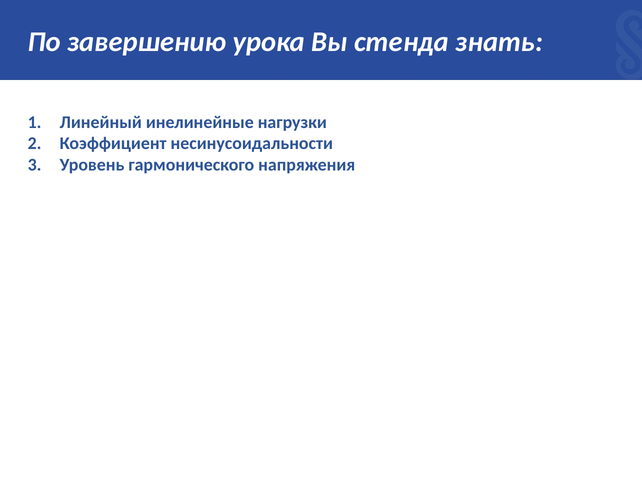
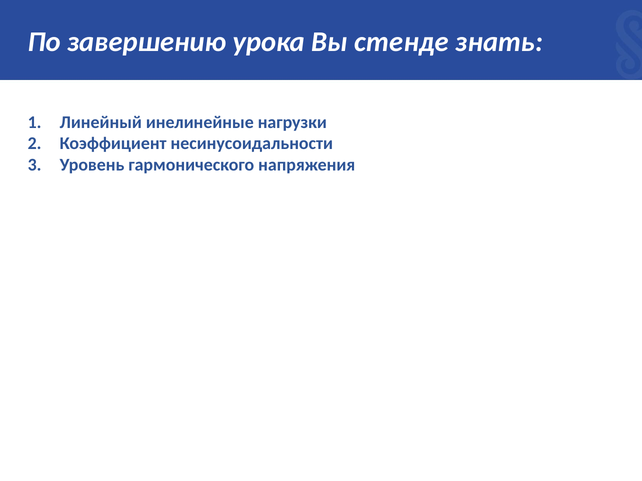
стенда: стенда -> стенде (401, 42)
